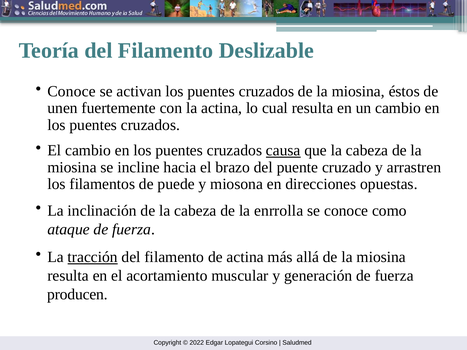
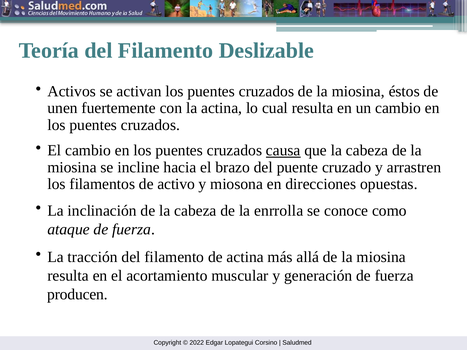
Conoce: Conoce -> Activos (72, 91)
puede: puede -> activo (176, 184)
tracción underline: present -> none (93, 257)
